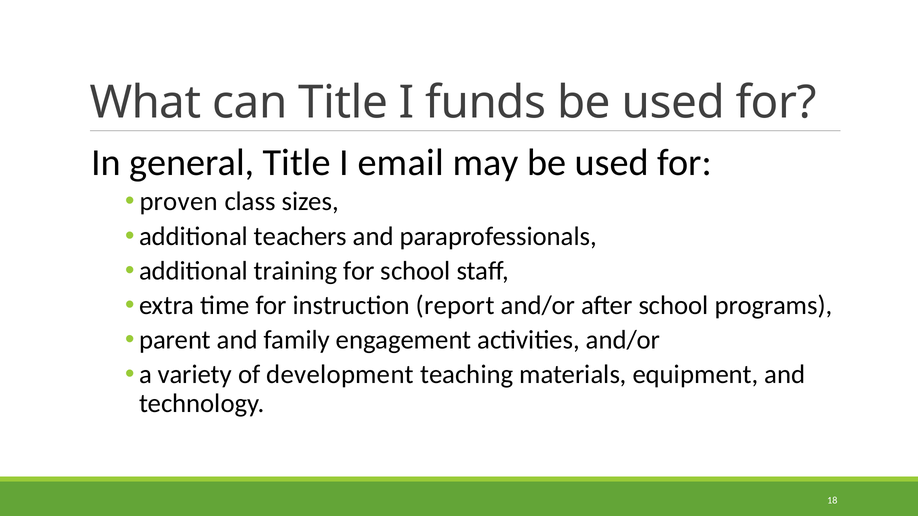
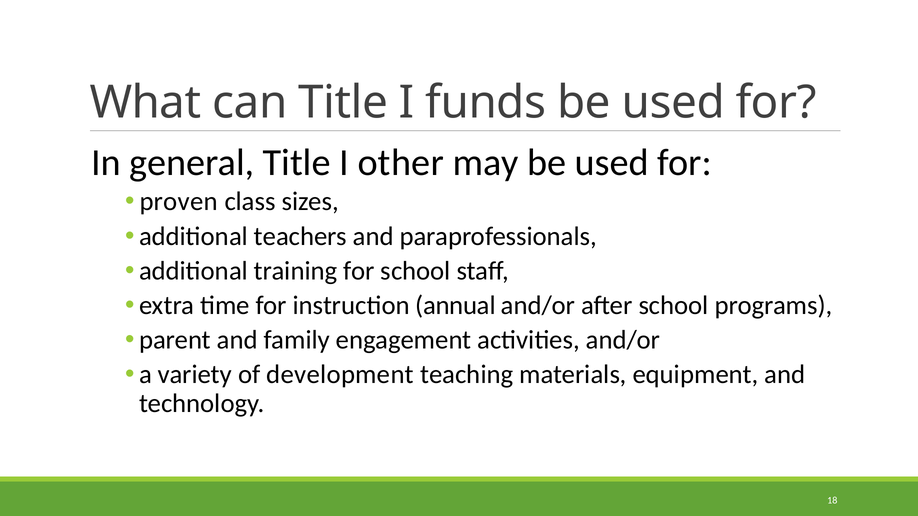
email: email -> other (401, 163)
report: report -> annual (455, 306)
